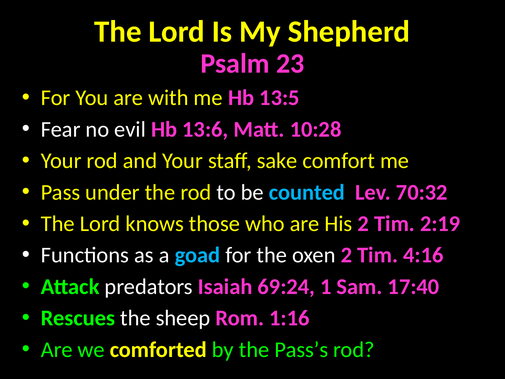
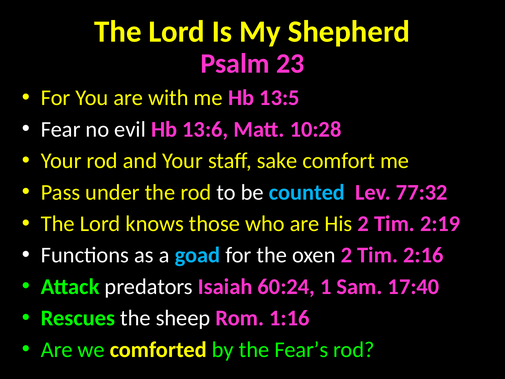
70:32: 70:32 -> 77:32 (422, 192)
4:16: 4:16 -> 2:16 (423, 255)
69:24: 69:24 -> 60:24 (286, 287)
Pass’s: Pass’s -> Fear’s (301, 349)
